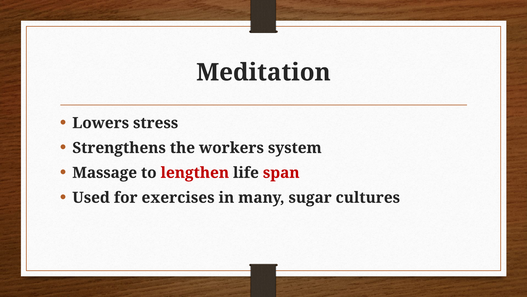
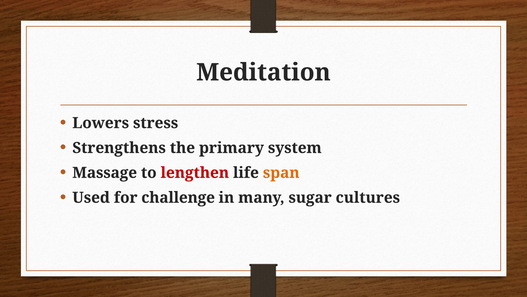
workers: workers -> primary (231, 148)
span colour: red -> orange (281, 172)
exercises: exercises -> challenge (178, 197)
